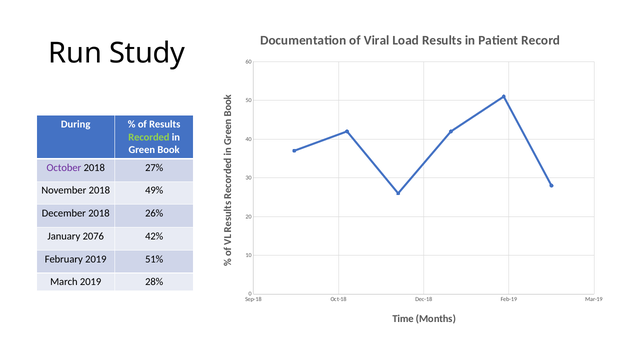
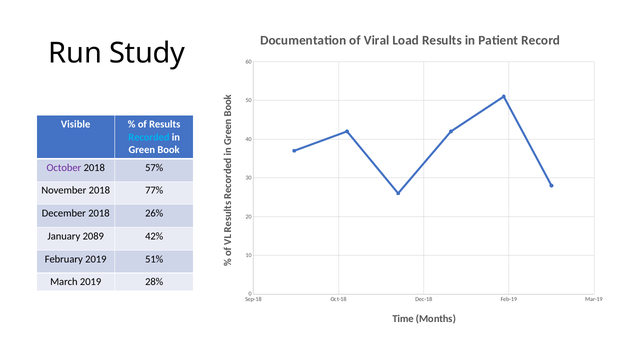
During: During -> Visible (76, 124)
Recorded colour: light green -> light blue (149, 137)
27%: 27% -> 57% (154, 168)
49%: 49% -> 77% (154, 191)
2076: 2076 -> 2089 (93, 237)
